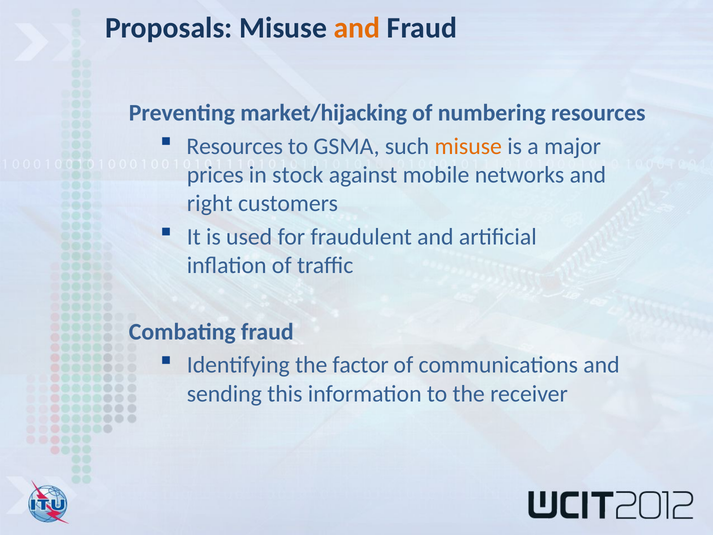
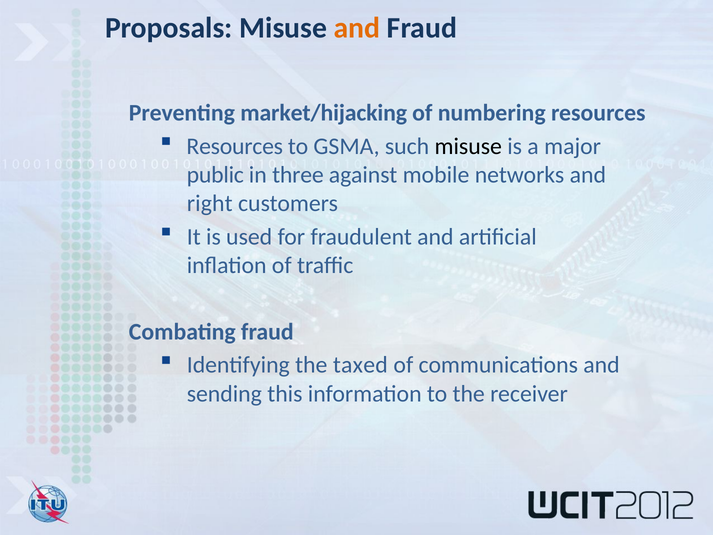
misuse colour: orange -> black (468, 146)
prices: prices -> public (215, 175)
stock: stock -> three (298, 175)
factor: factor -> taxed (360, 365)
